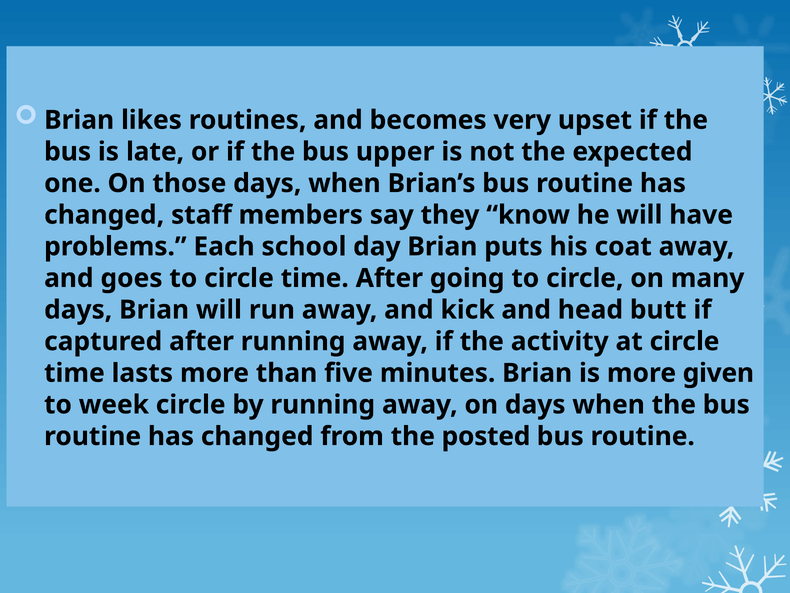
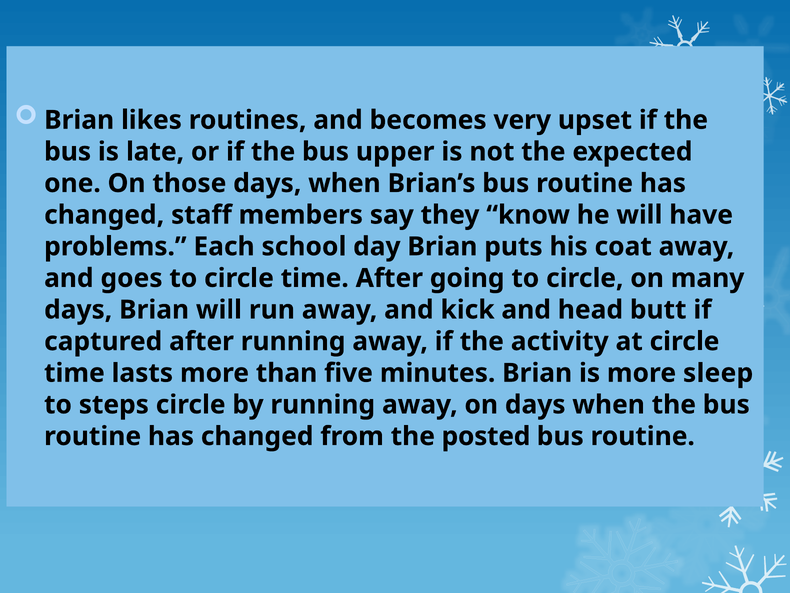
given: given -> sleep (718, 373)
week: week -> steps (114, 404)
